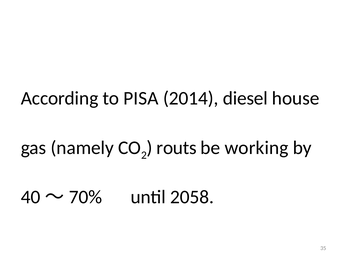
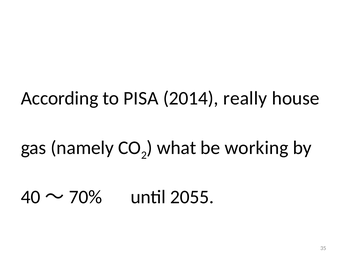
diesel: diesel -> really (245, 98)
routs: routs -> what (177, 148)
2058: 2058 -> 2055 (192, 197)
